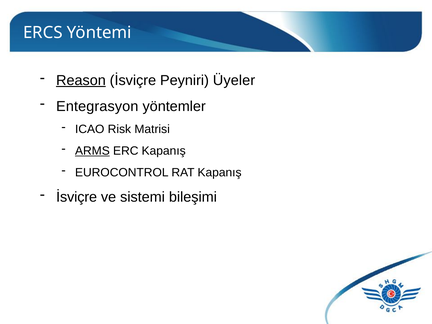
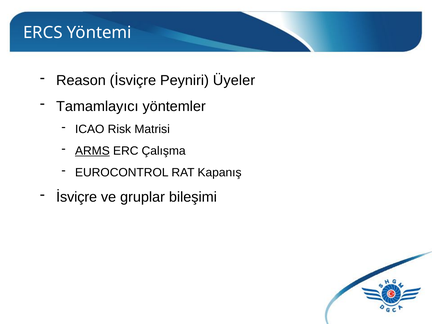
Reason underline: present -> none (81, 80)
Entegrasyon: Entegrasyon -> Tamamlayıcı (97, 106)
ERC Kapanış: Kapanış -> Çalışma (164, 151)
sistemi: sistemi -> gruplar (143, 197)
